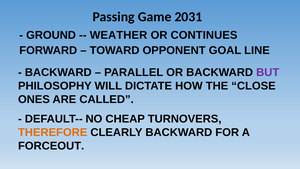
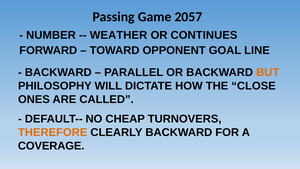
2031: 2031 -> 2057 (188, 17)
GROUND: GROUND -> NUMBER (51, 35)
BUT colour: purple -> orange (268, 72)
FORCEOUT: FORCEOUT -> COVERAGE (51, 146)
